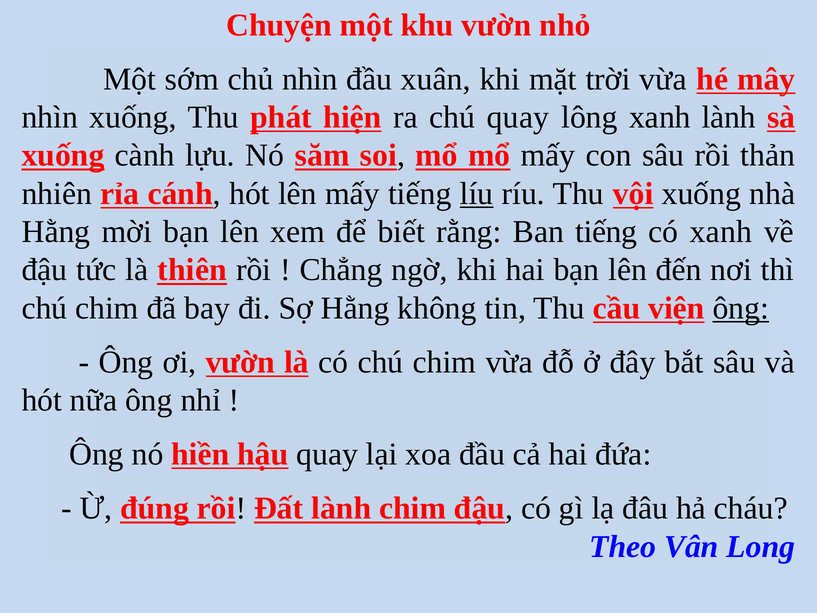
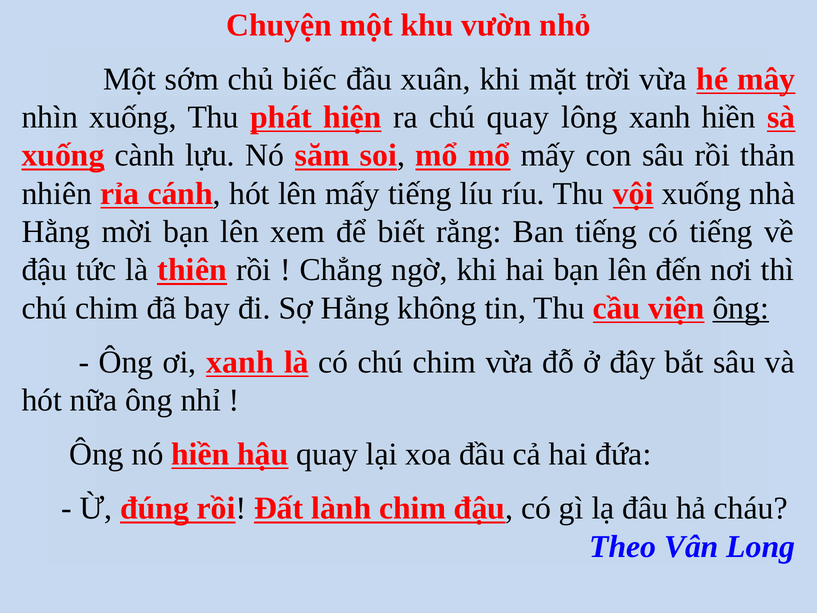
chủ nhìn: nhìn -> biếc (310, 79)
xanh lành: lành -> hiền (729, 117)
líu underline: present -> none (477, 194)
có xanh: xanh -> tiếng (721, 232)
ơi vườn: vườn -> xanh (240, 362)
